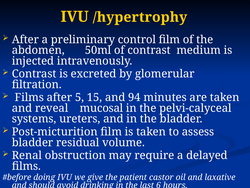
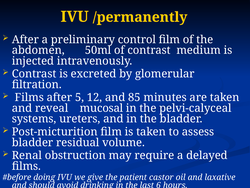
/hypertrophy: /hypertrophy -> /permanently (140, 17)
5 15: 15 -> 12 (95, 97)
94: 94 -> 85 (134, 97)
